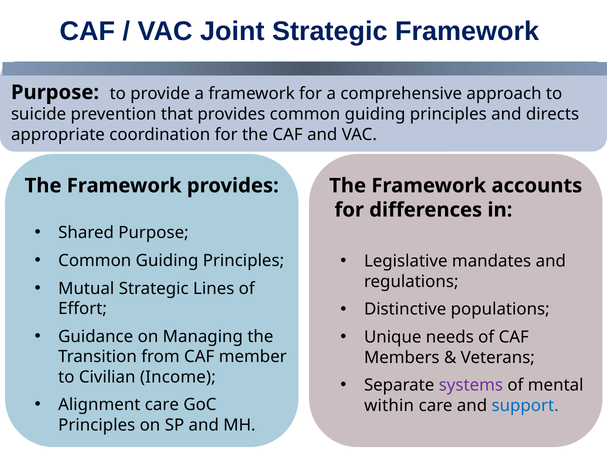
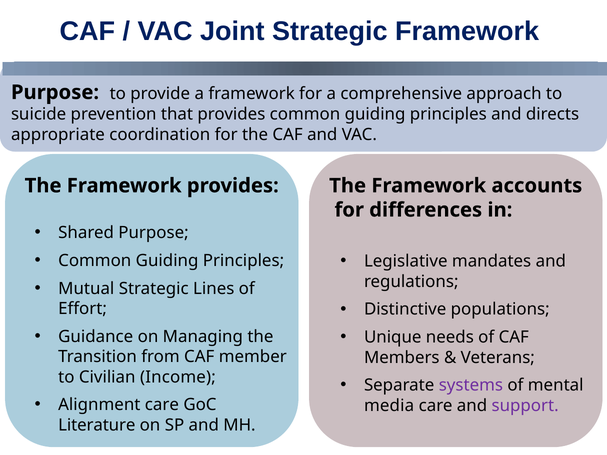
within: within -> media (389, 406)
support colour: blue -> purple (525, 406)
Principles: Principles -> Literature (97, 425)
